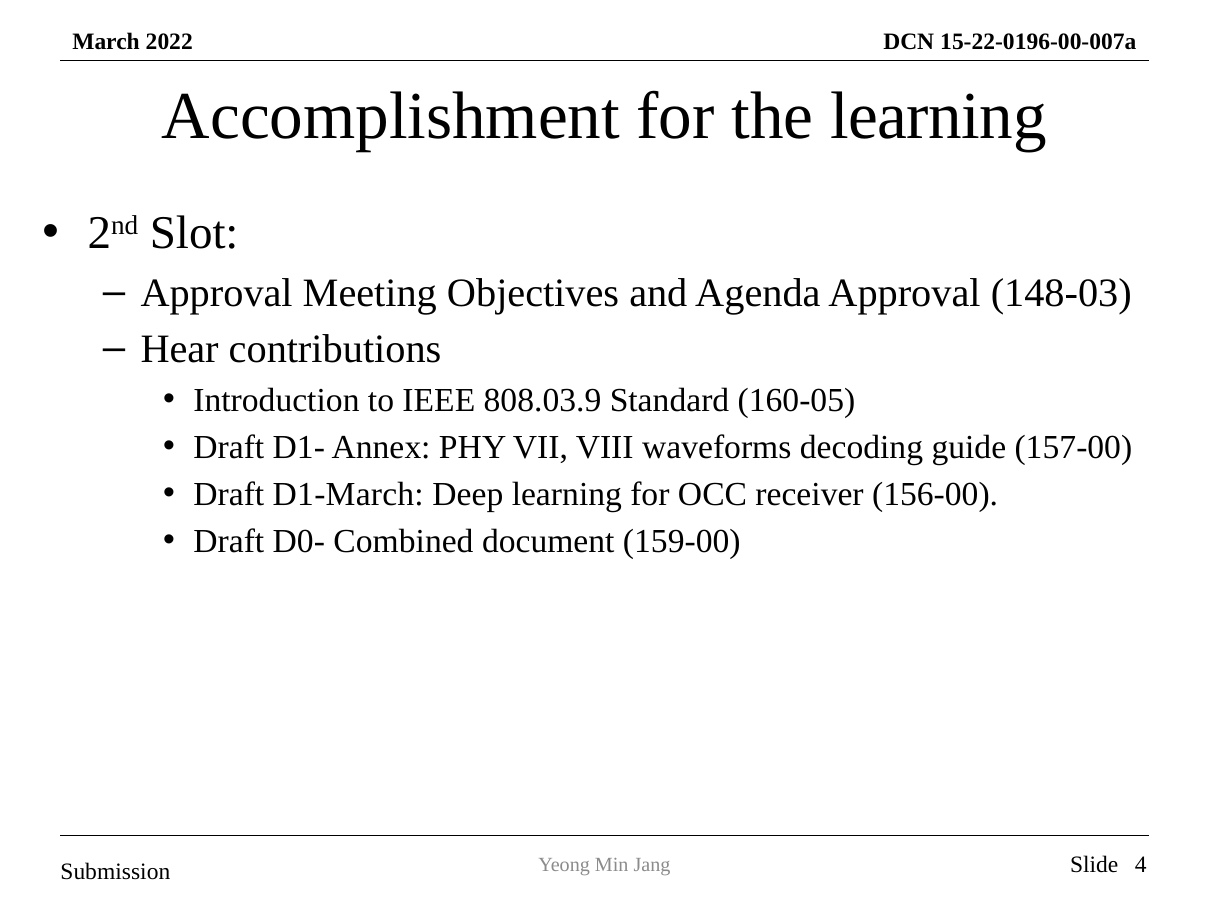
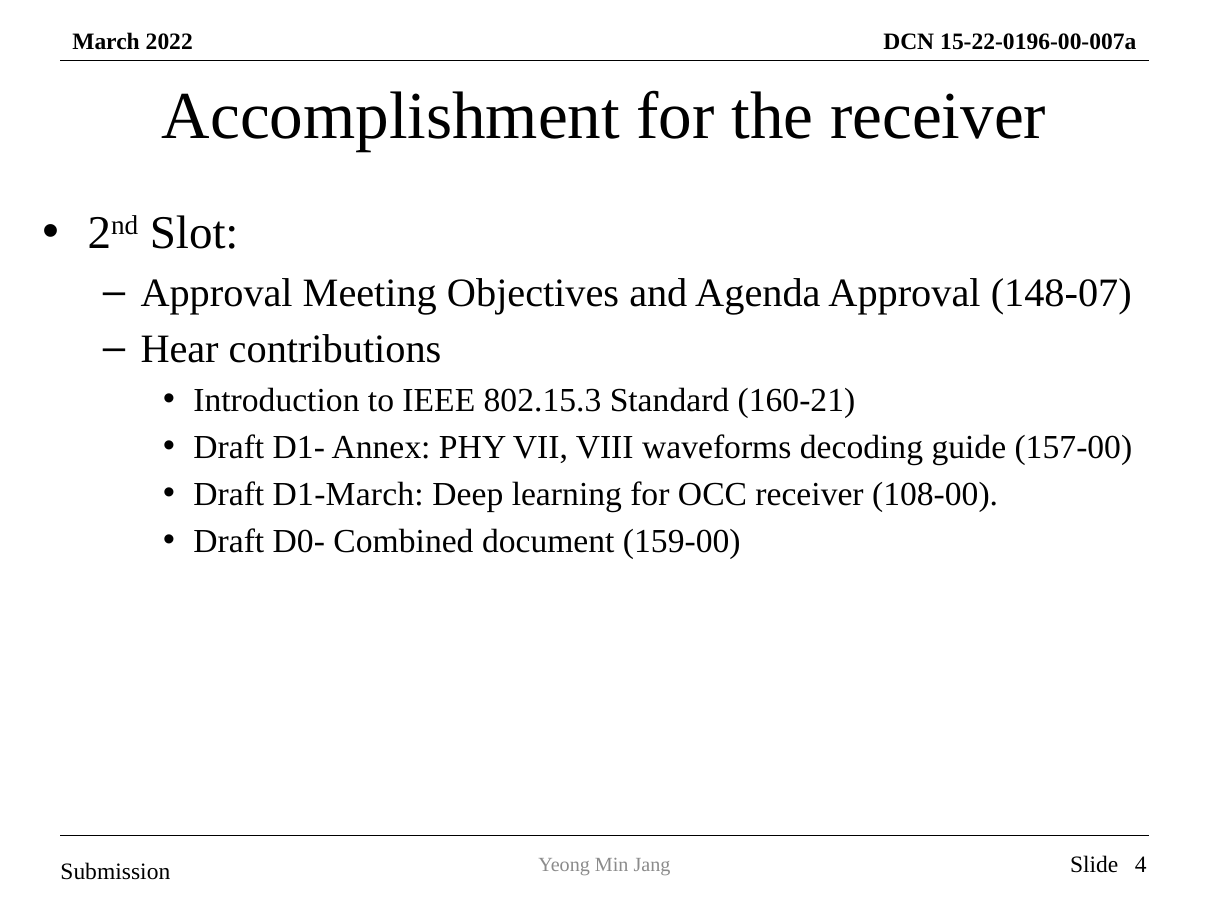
the learning: learning -> receiver (938, 117)
148-03: 148-03 -> 148-07 (1061, 293)
808.03.9: 808.03.9 -> 802.15.3 (543, 400)
160-05: 160-05 -> 160-21 (796, 400)
156-00: 156-00 -> 108-00 (935, 495)
